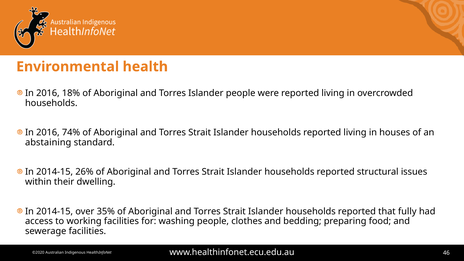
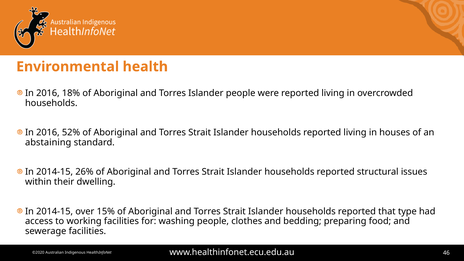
74%: 74% -> 52% (71, 132)
35%: 35% -> 15% (106, 211)
fully: fully -> type (407, 211)
